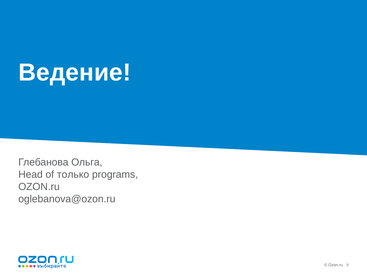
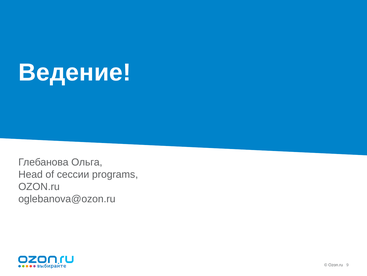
только: только -> сессии (73, 174)
